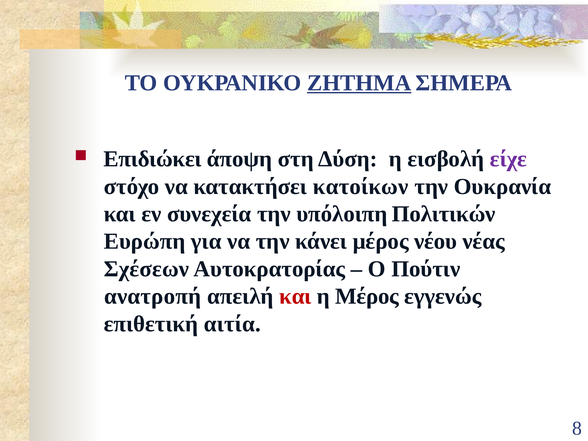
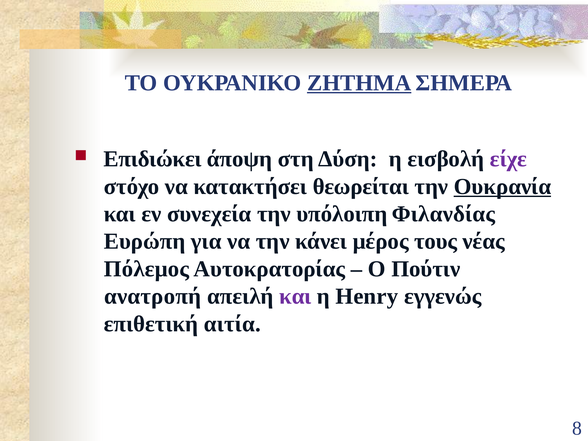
κατοίκων: κατοίκων -> θεωρείται (361, 187)
Ουκρανία underline: none -> present (502, 187)
Πολιτικών: Πολιτικών -> Φιλανδίας (443, 214)
νέου: νέου -> τους (436, 241)
Σχέσεων: Σχέσεων -> Πόλεμος (146, 269)
και colour: red -> purple (295, 296)
η Μέρος: Μέρος -> Henry (367, 296)
